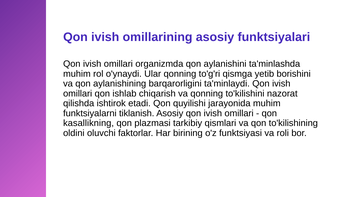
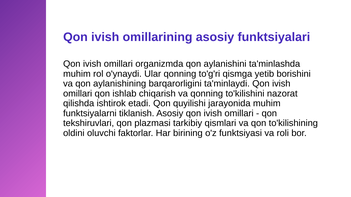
kasallikning: kasallikning -> tekshiruvlari (89, 123)
